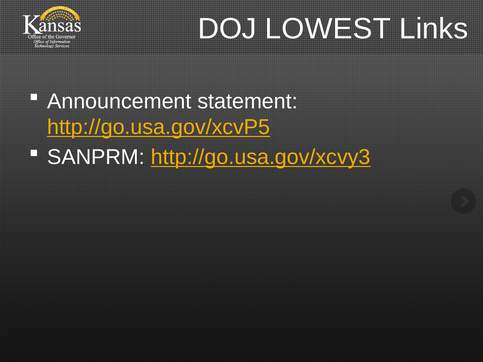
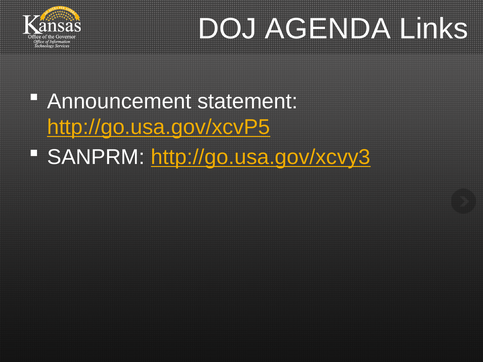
LOWEST: LOWEST -> AGENDA (328, 29)
